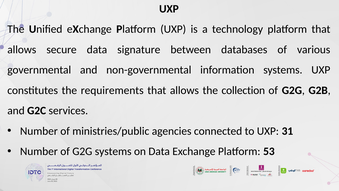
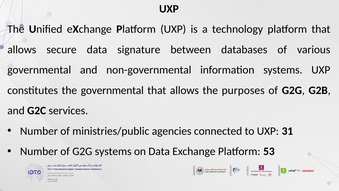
the requirements: requirements -> governmental (112, 90)
collection: collection -> purposes (243, 90)
